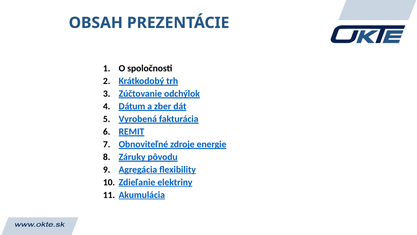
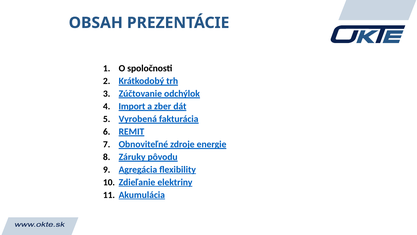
Dátum: Dátum -> Import (132, 106)
